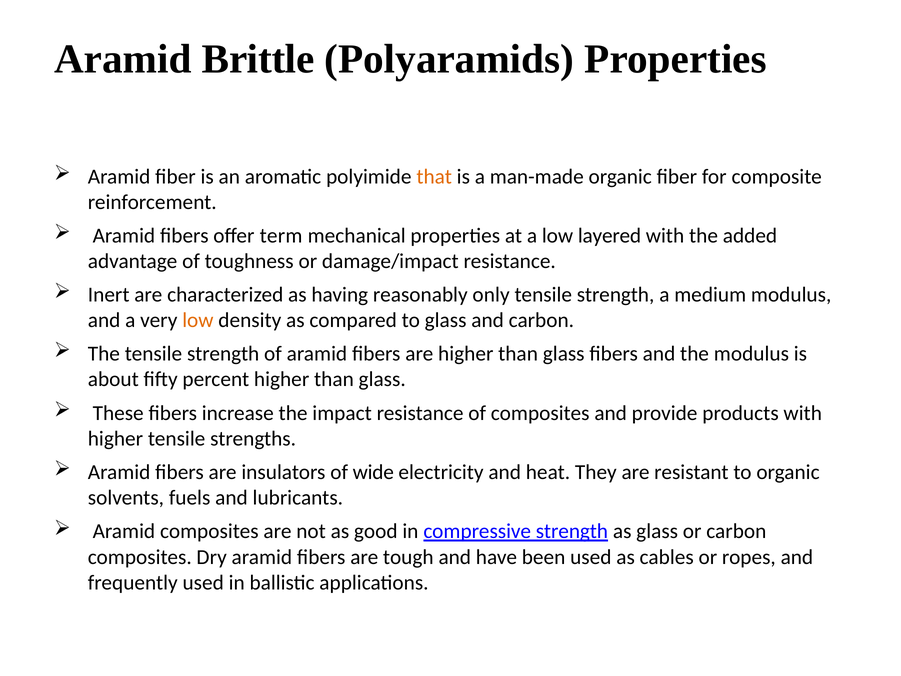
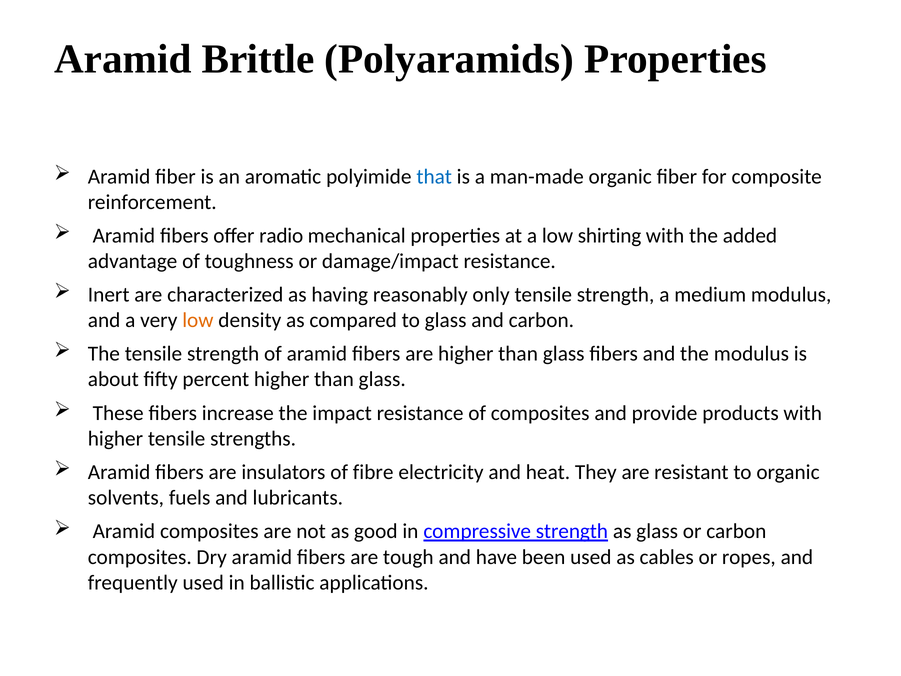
that colour: orange -> blue (434, 176)
term: term -> radio (281, 236)
layered: layered -> shirting (610, 236)
wide: wide -> fibre (373, 472)
